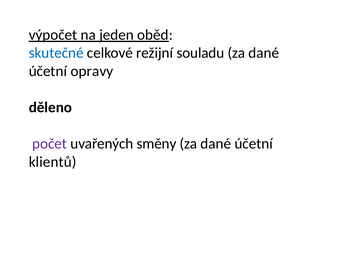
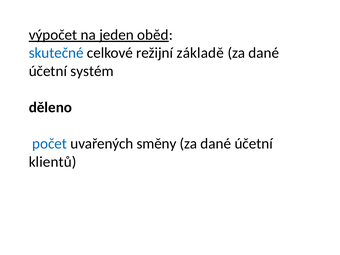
souladu: souladu -> základě (200, 53)
opravy: opravy -> systém (92, 71)
počet colour: purple -> blue (50, 144)
